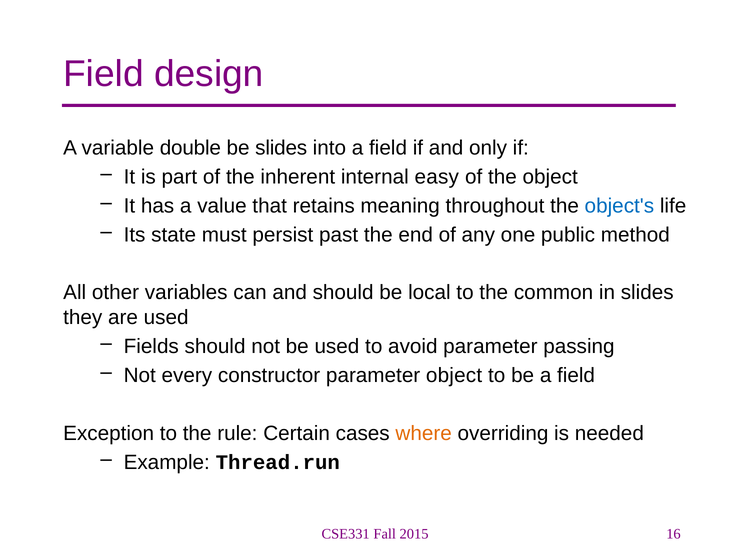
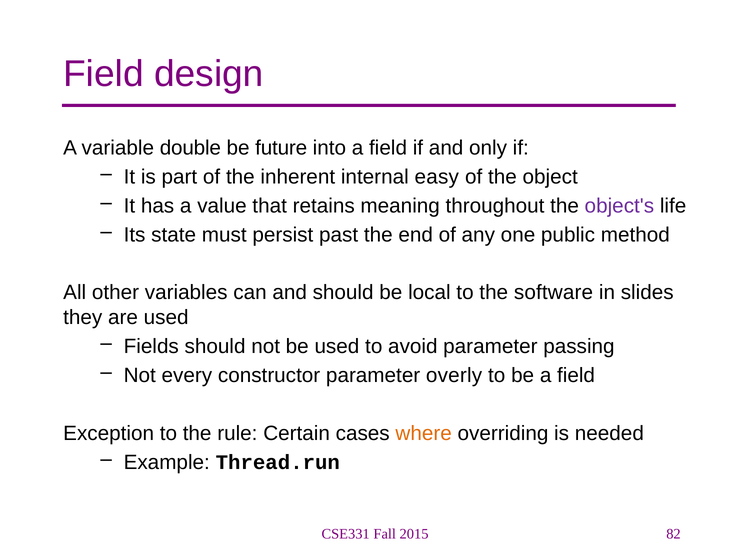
be slides: slides -> future (281, 148)
object's colour: blue -> purple (619, 206)
common: common -> software (553, 293)
parameter object: object -> overly (454, 375)
16: 16 -> 82 (673, 534)
